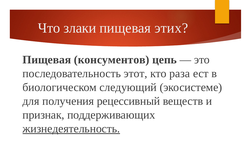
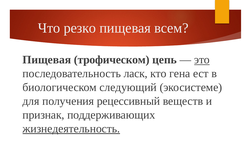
злаки: злаки -> резко (80, 28)
этих: этих -> всем (171, 28)
консументов: консументов -> трофическом (112, 60)
это underline: none -> present (202, 60)
этот: этот -> ласк (136, 74)
раза: раза -> гена (180, 74)
